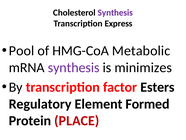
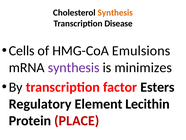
Synthesis colour: purple -> orange (115, 13)
Express: Express -> Disease (119, 23)
Pool: Pool -> Cells (22, 51)
Metabolic: Metabolic -> Emulsions (141, 51)
Formed: Formed -> Lecithin (148, 104)
